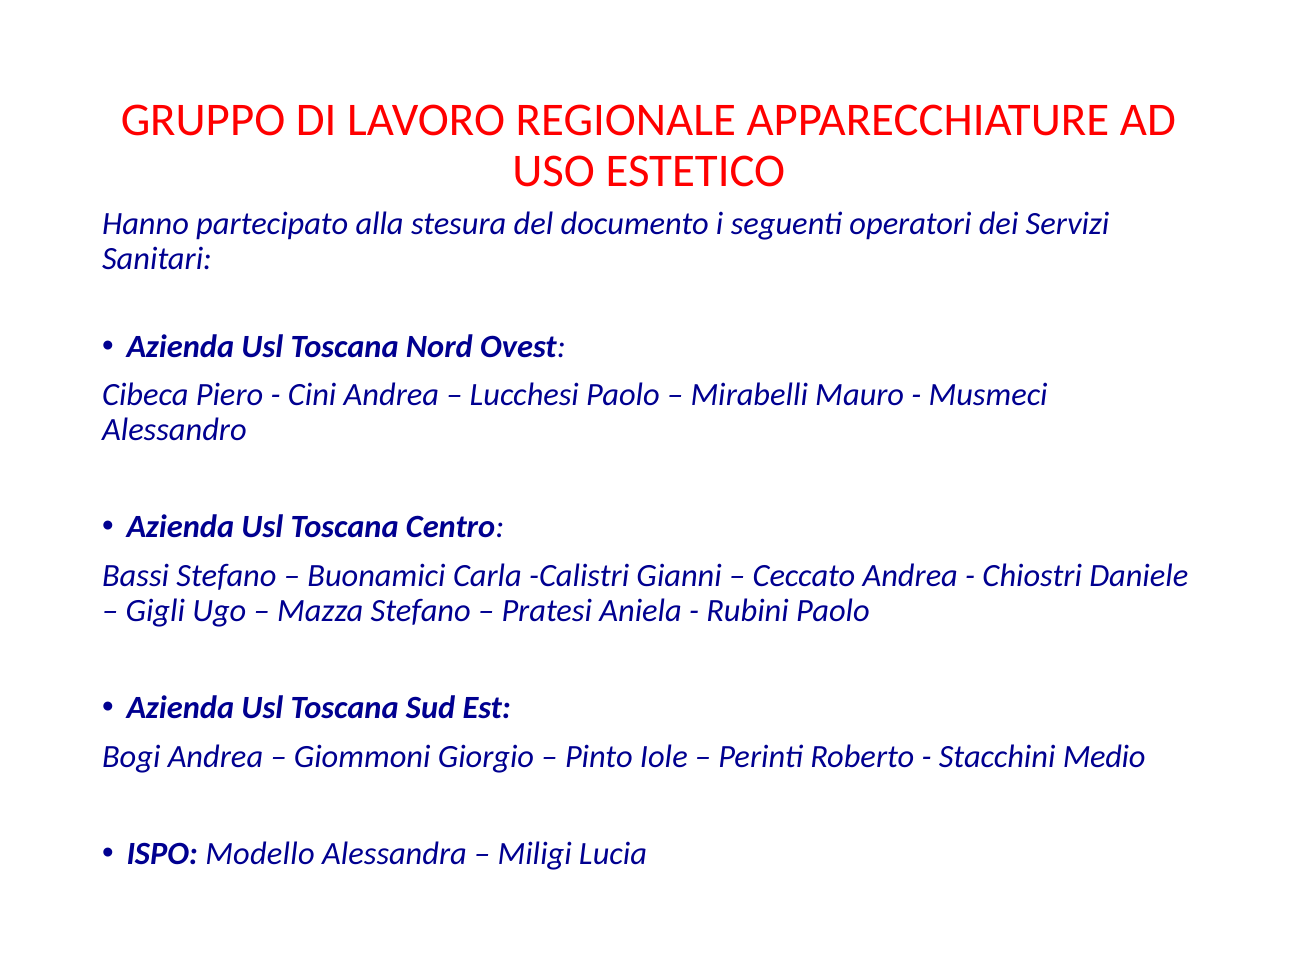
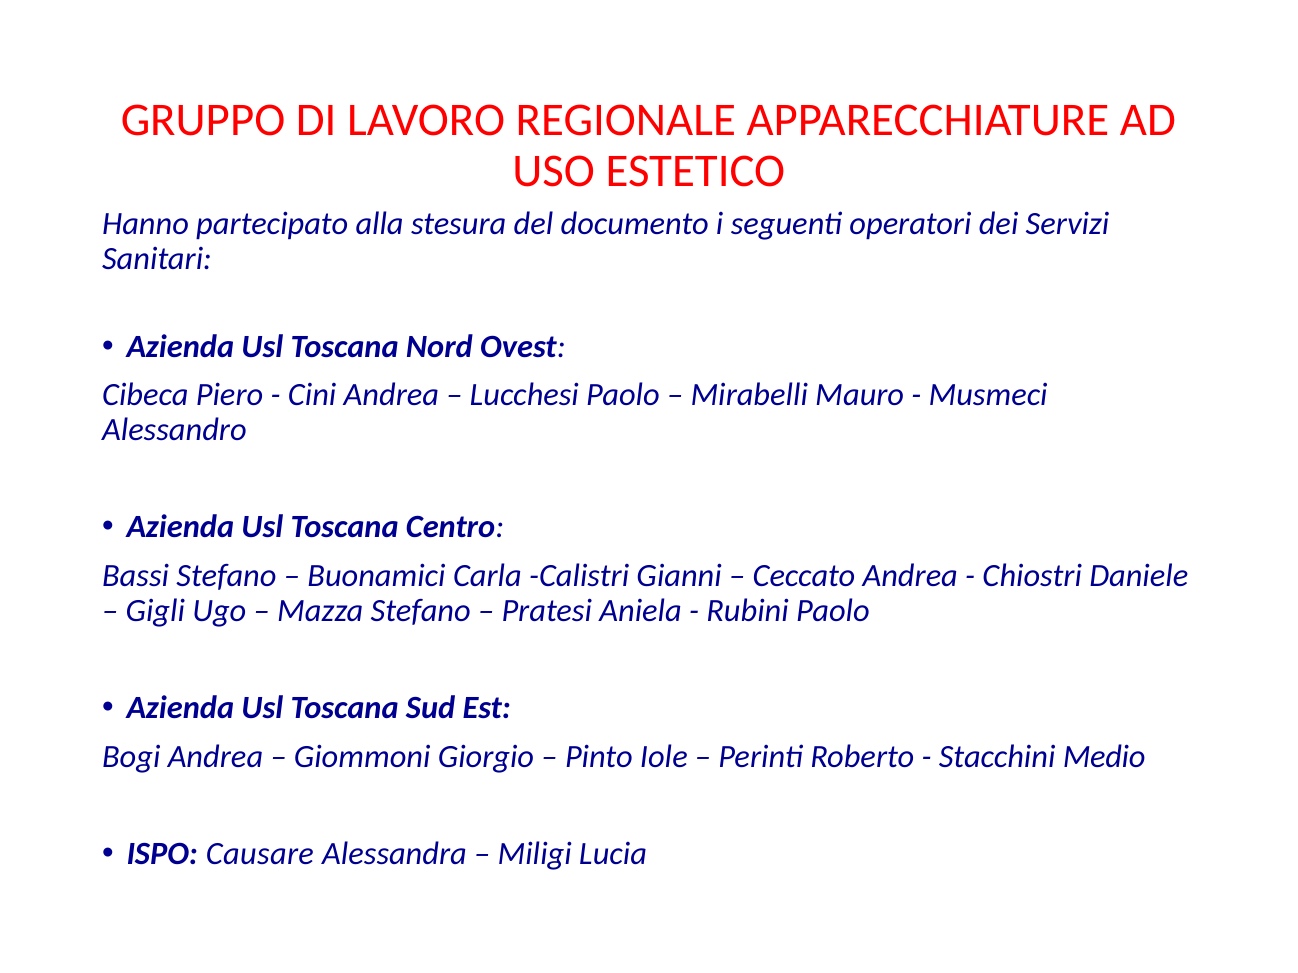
Modello: Modello -> Causare (260, 854)
